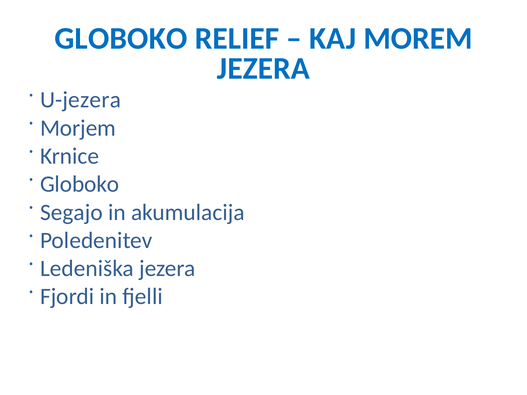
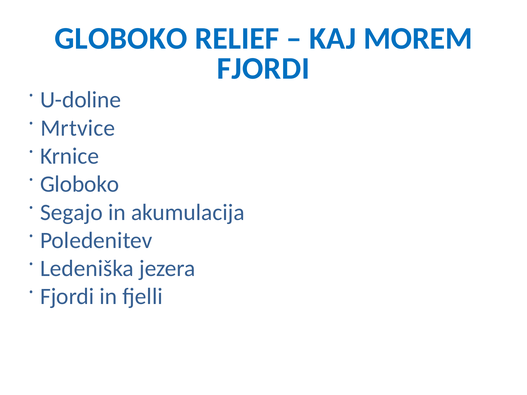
JEZERA: JEZERA -> FJORDI (263, 69)
U-jezera: U-jezera -> U-doline (81, 100)
Morjem: Morjem -> Mrtvice (78, 128)
